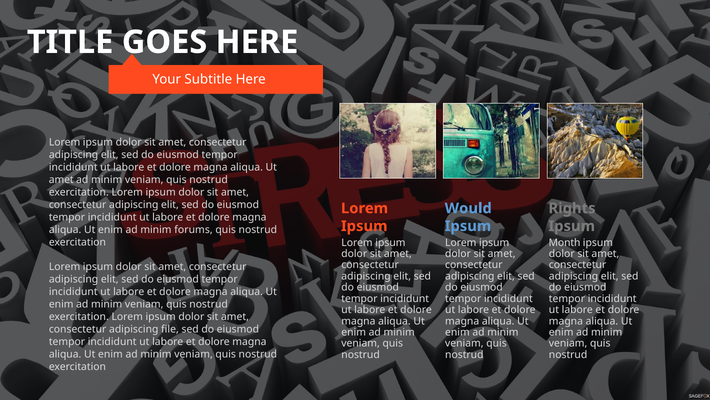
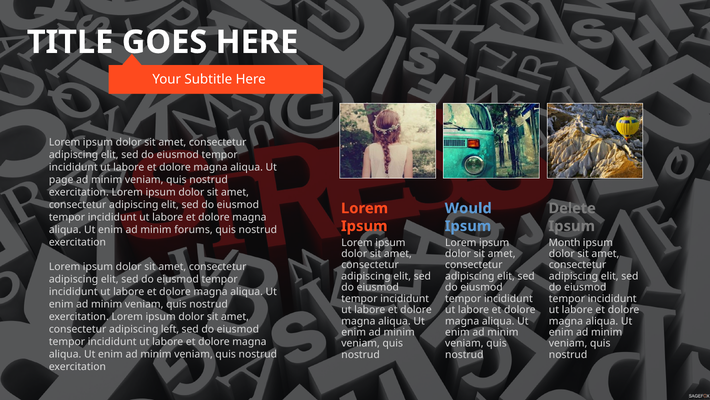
amet: amet -> page (61, 180)
Rights: Rights -> Delete (572, 208)
file: file -> left (170, 329)
